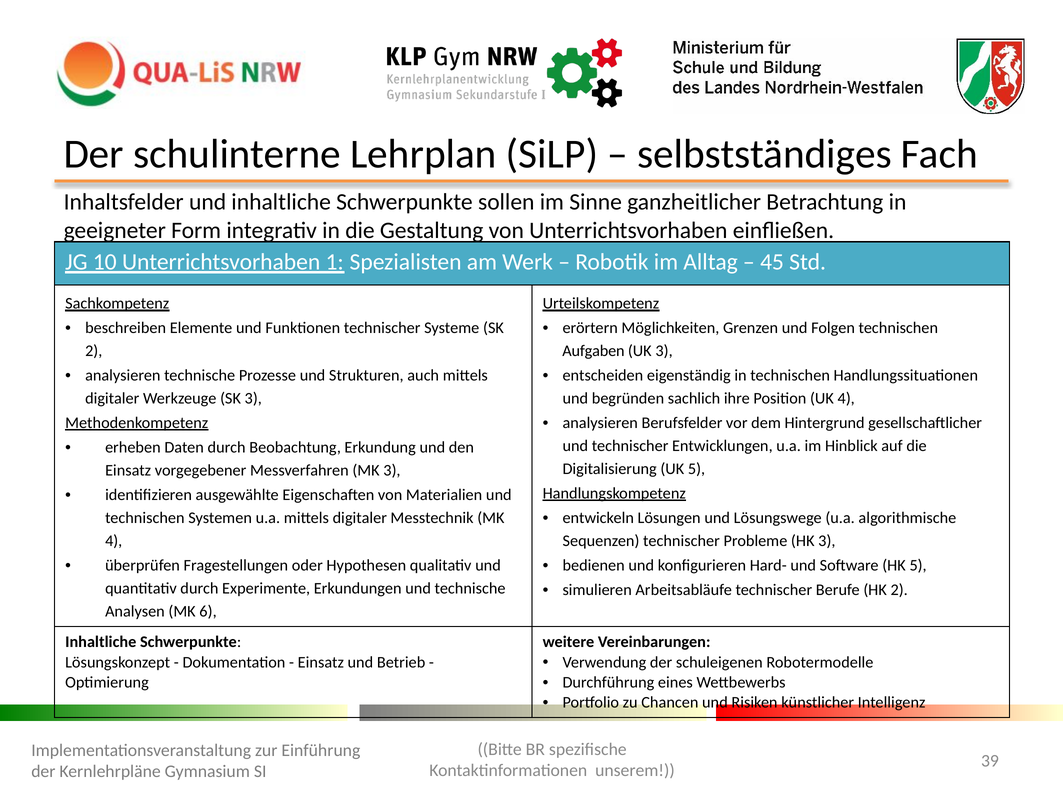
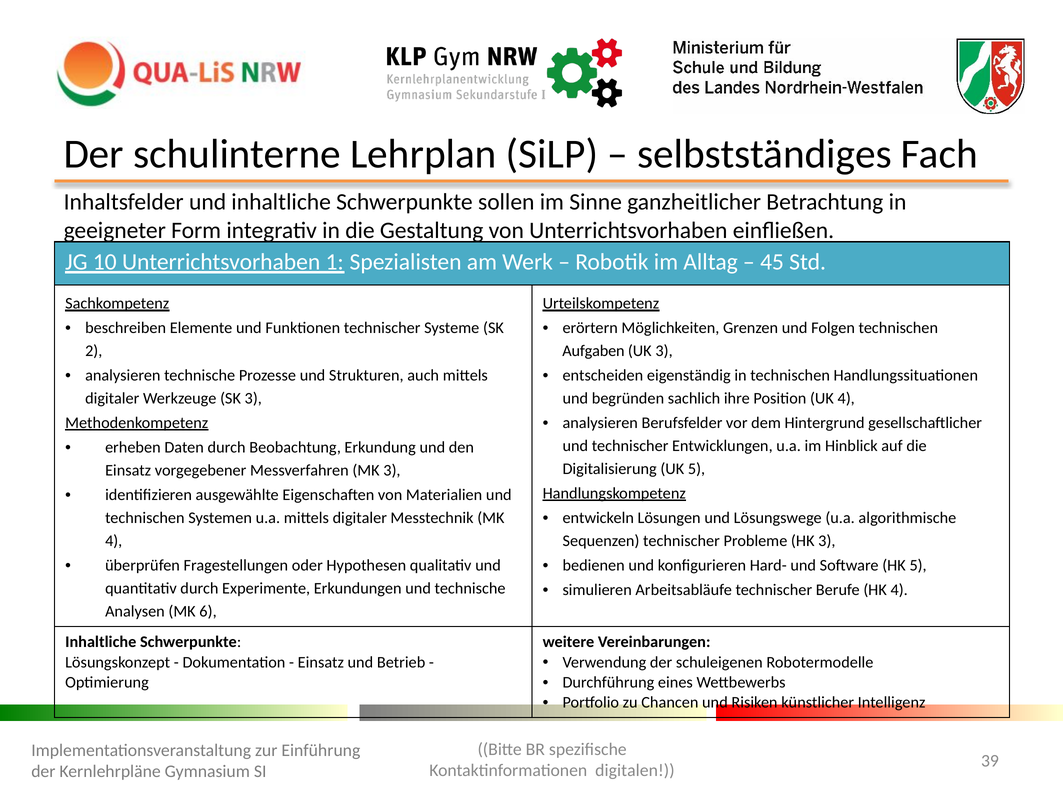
HK 2: 2 -> 4 (899, 590)
unserem: unserem -> digitalen (635, 771)
